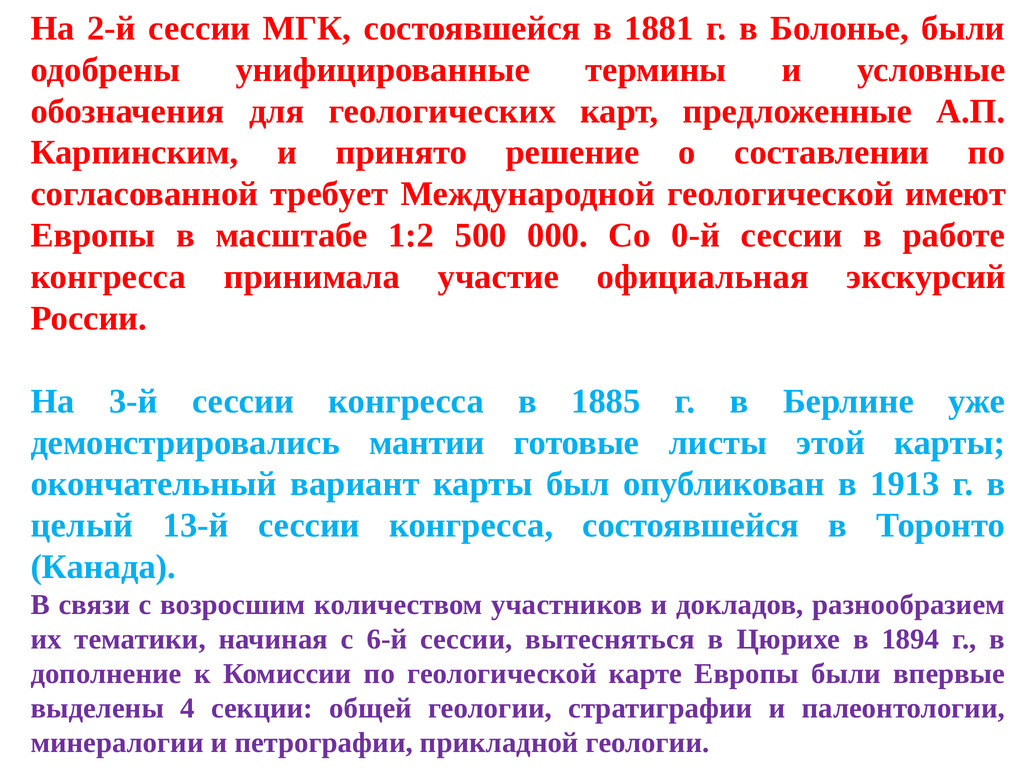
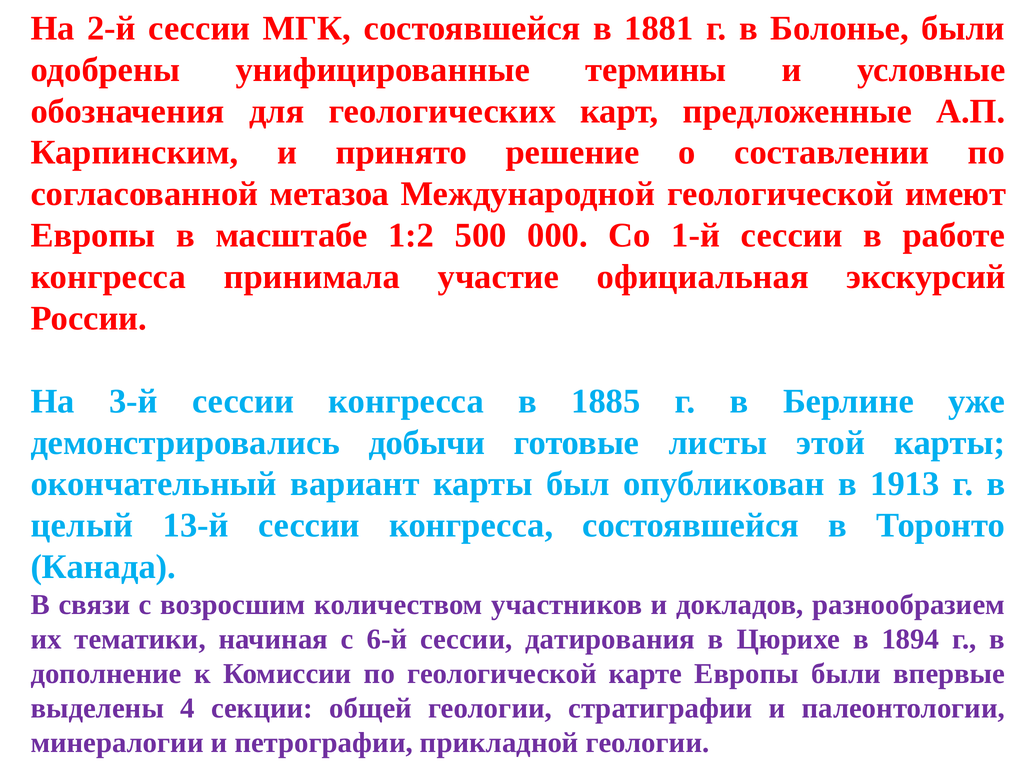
требует: требует -> метазоа (330, 194)
0-й: 0-й -> 1-й (696, 235)
мантии: мантии -> добычи (427, 443)
вытесняться: вытесняться -> датирования (610, 639)
